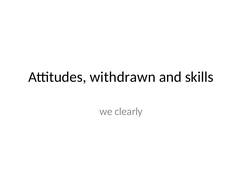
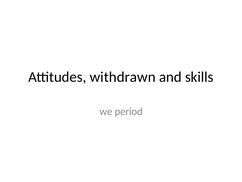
clearly: clearly -> period (129, 111)
